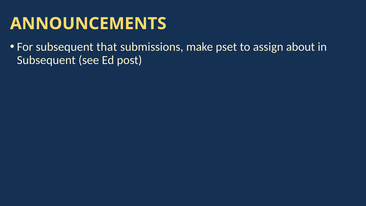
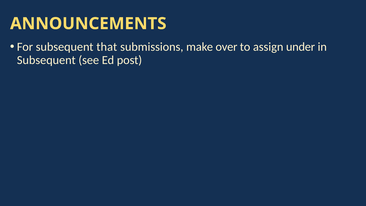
pset: pset -> over (226, 47)
about: about -> under (301, 47)
